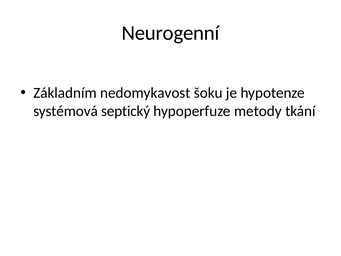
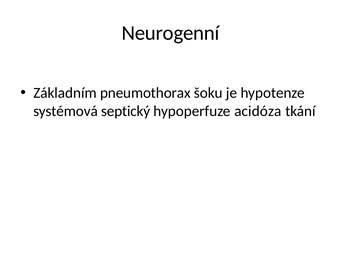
nedomykavost: nedomykavost -> pneumothorax (145, 93)
metody: metody -> acidóza (258, 111)
